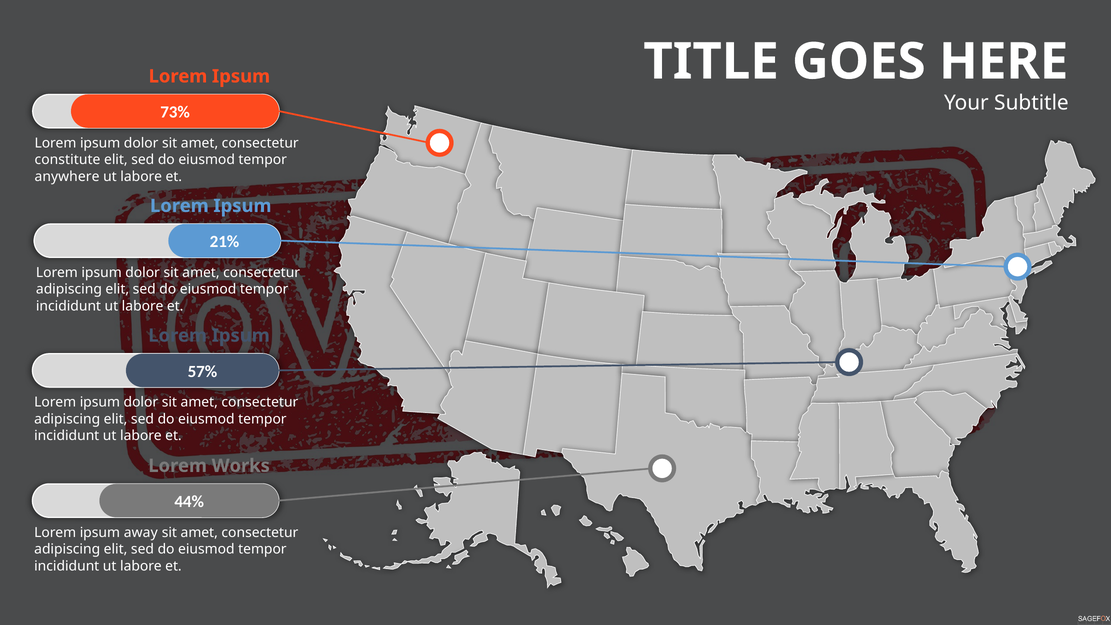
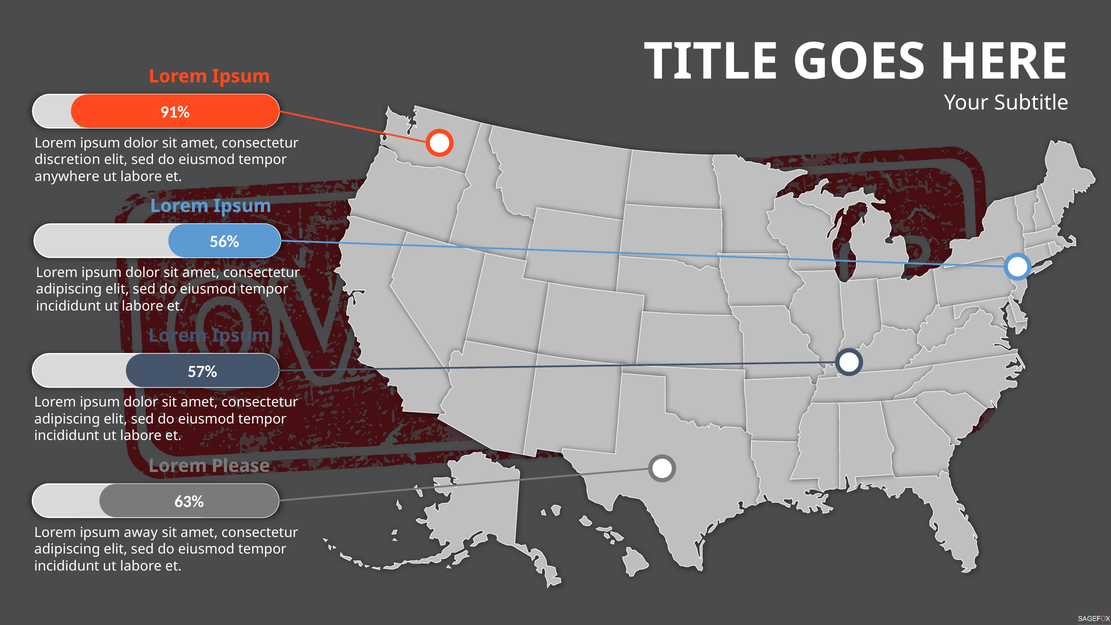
73%: 73% -> 91% (175, 112)
constitute: constitute -> discretion (67, 160)
21%: 21% -> 56% (224, 242)
Works: Works -> Please (241, 466)
44%: 44% -> 63% (189, 502)
